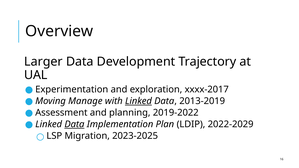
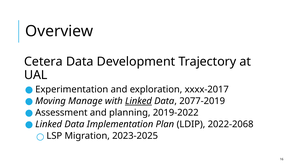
Larger: Larger -> Cetera (43, 62)
2013-2019: 2013-2019 -> 2077-2019 (202, 101)
Data underline: present -> none (74, 124)
2022-2029: 2022-2029 -> 2022-2068 (231, 124)
